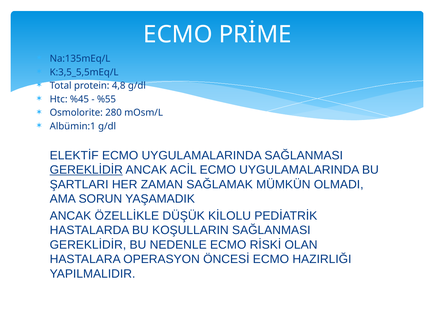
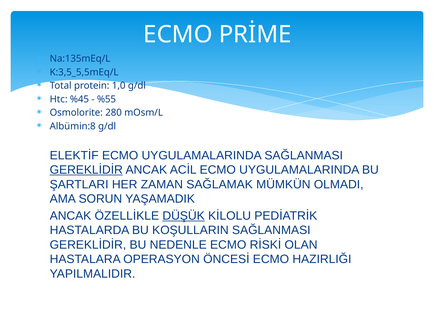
4,8: 4,8 -> 1,0 (119, 86)
Albümin:1: Albümin:1 -> Albümin:8 (73, 126)
DÜŞÜK underline: none -> present (184, 215)
